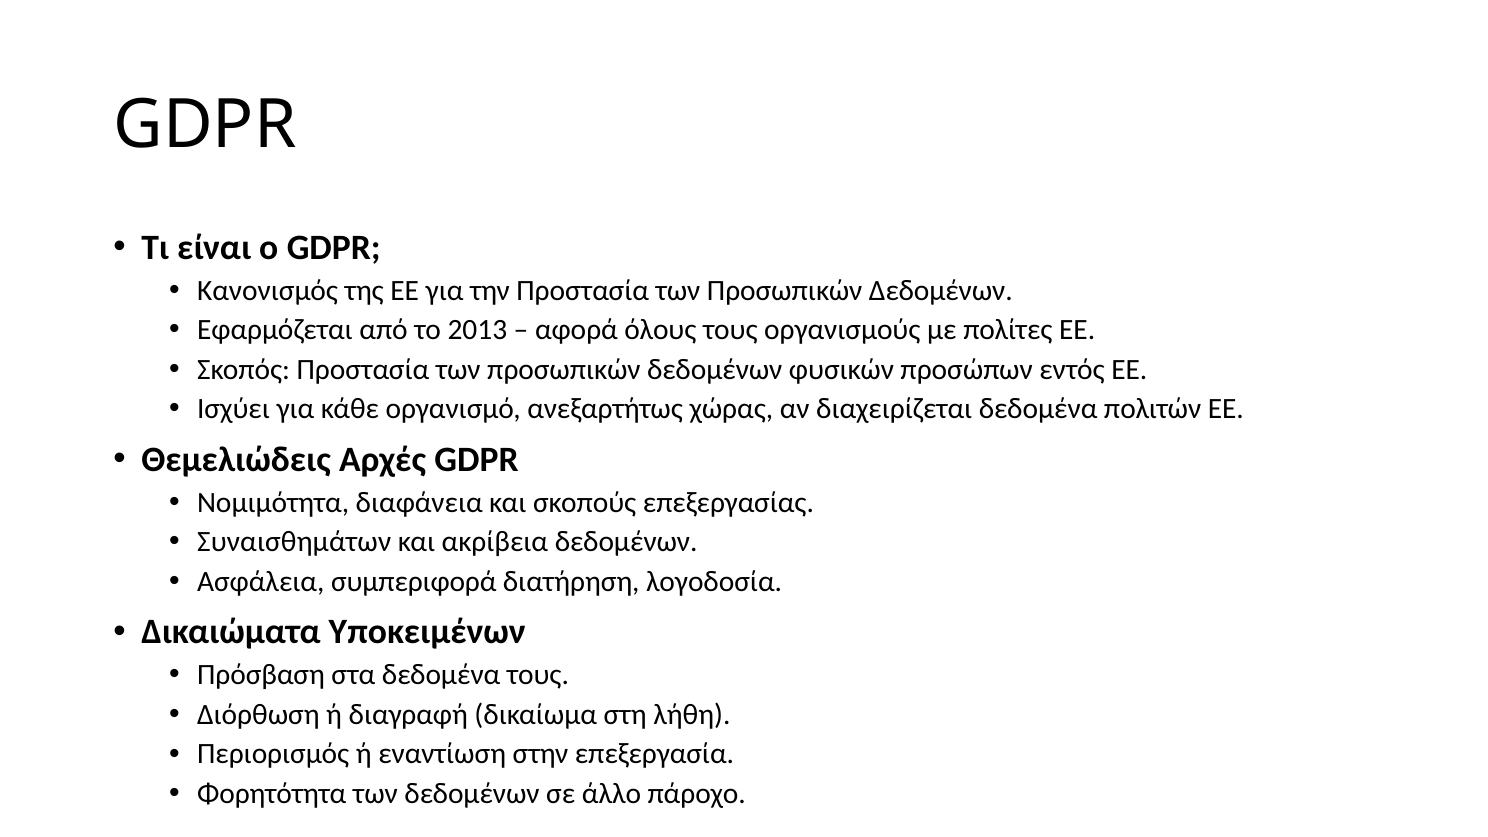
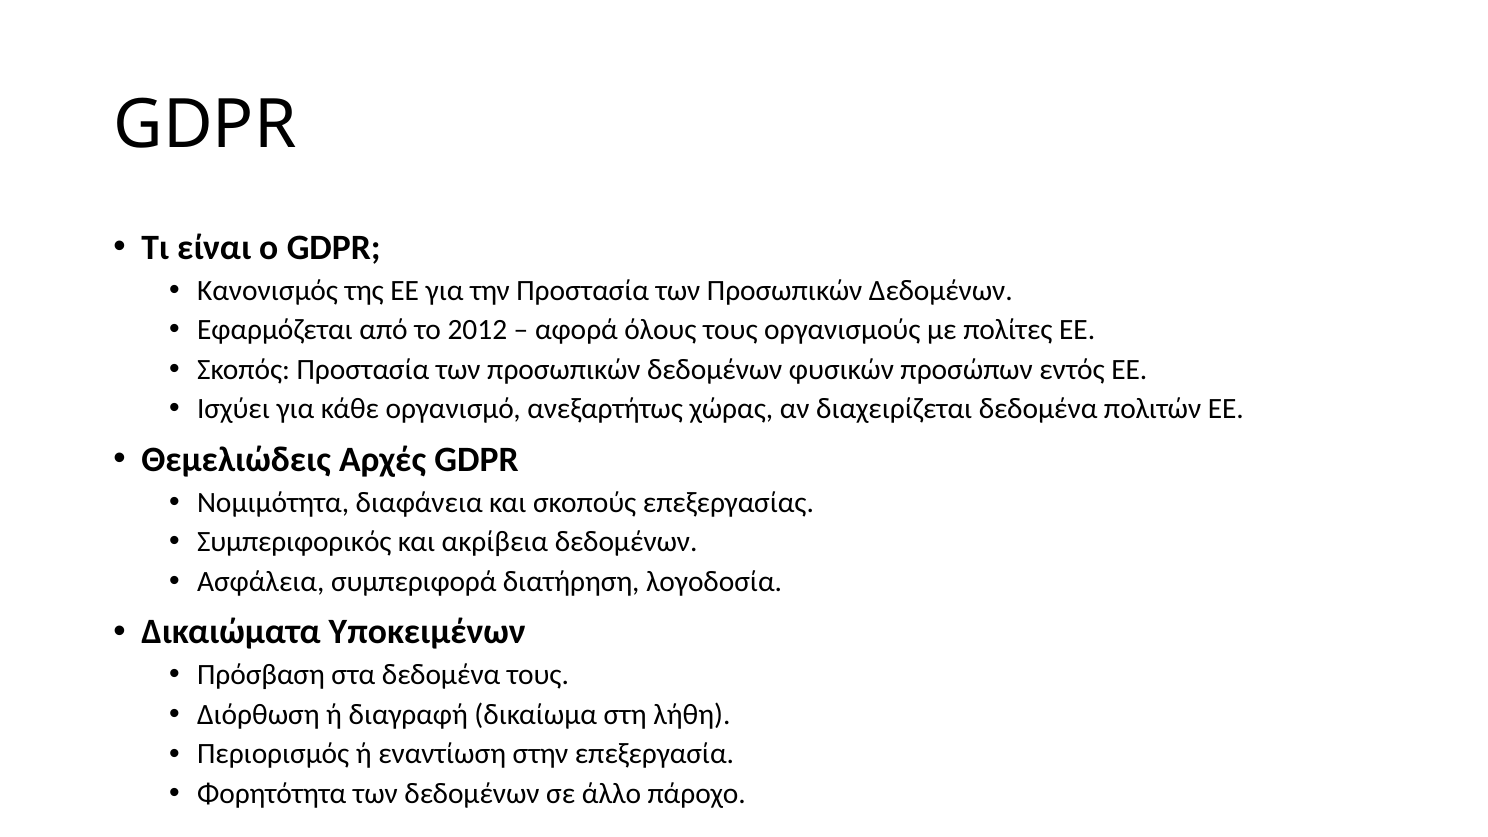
2013: 2013 -> 2012 (477, 330)
Συναισθημάτων: Συναισθημάτων -> Συμπεριφορικός (294, 542)
